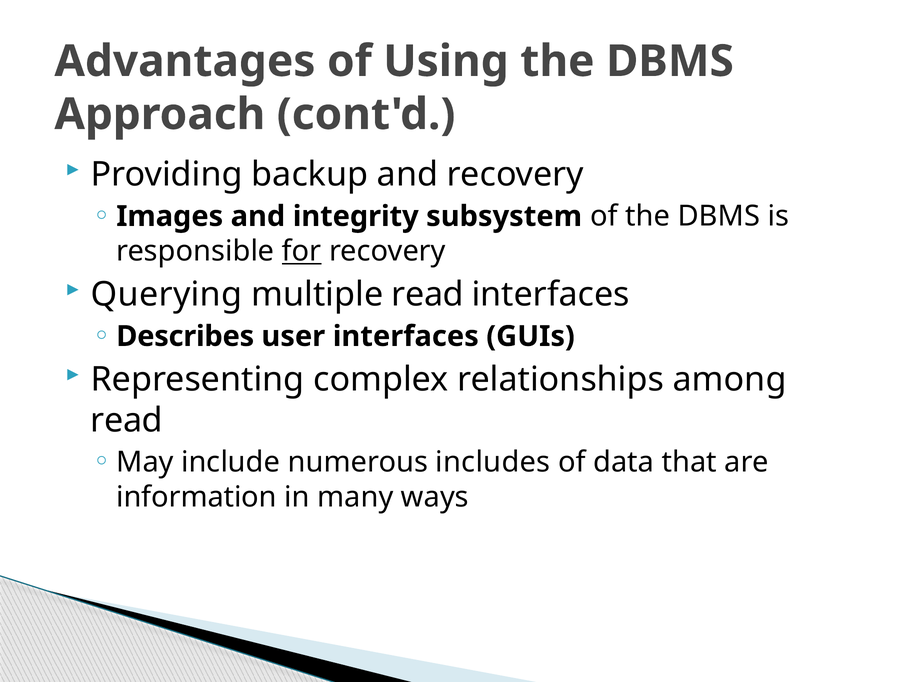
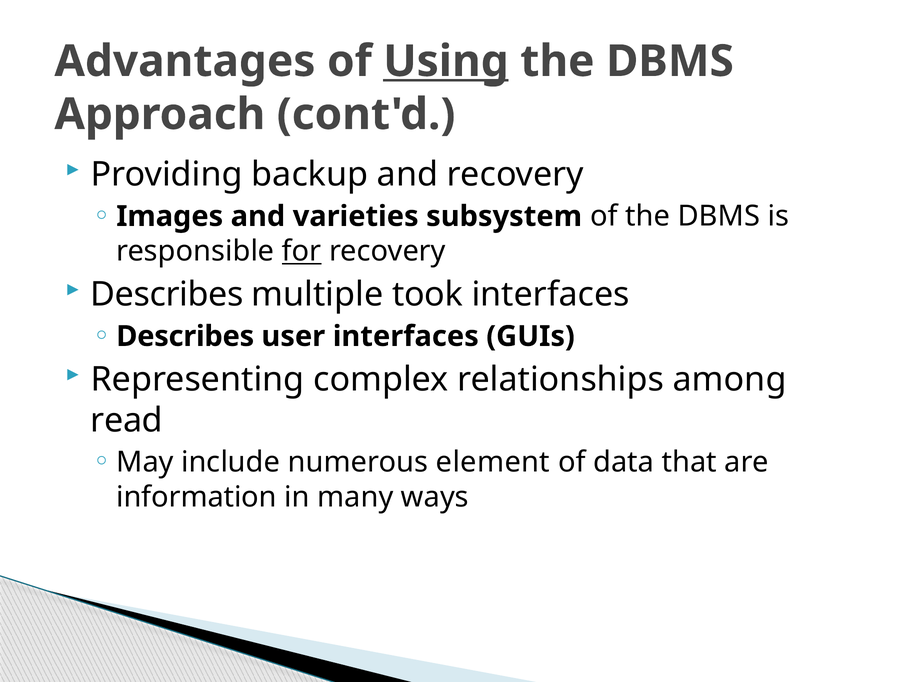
Using underline: none -> present (446, 61)
integrity: integrity -> varieties (356, 216)
Querying: Querying -> Describes (167, 295)
multiple read: read -> took (428, 295)
includes: includes -> element (493, 462)
